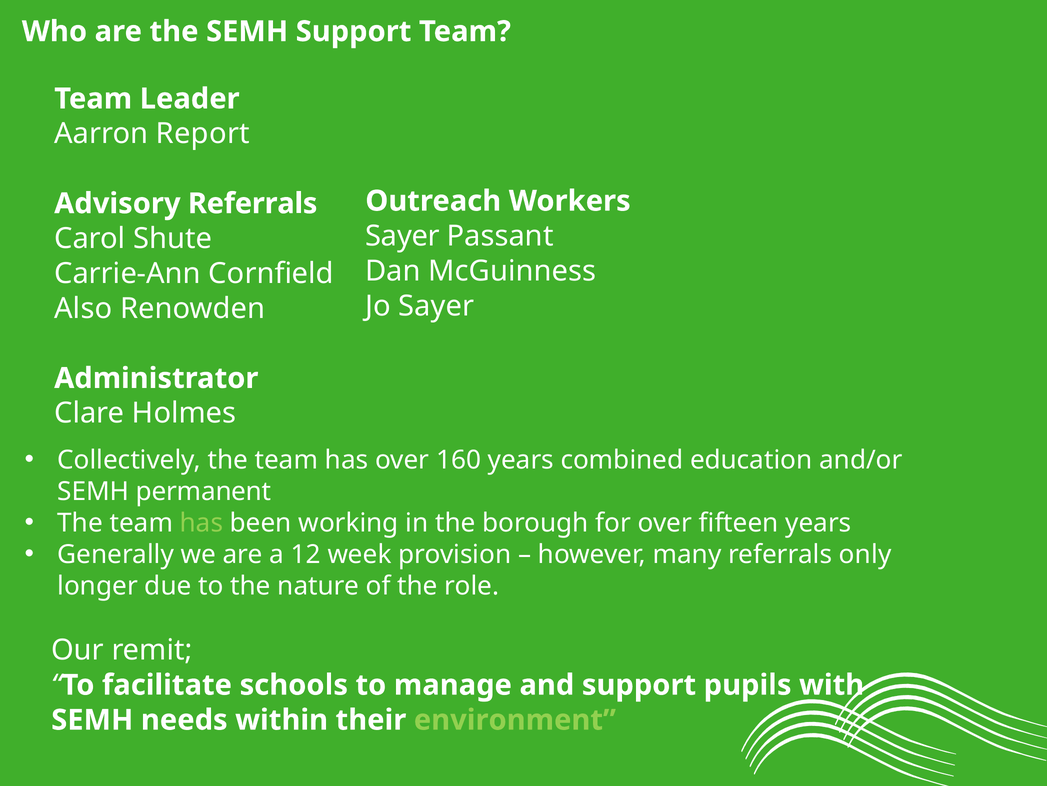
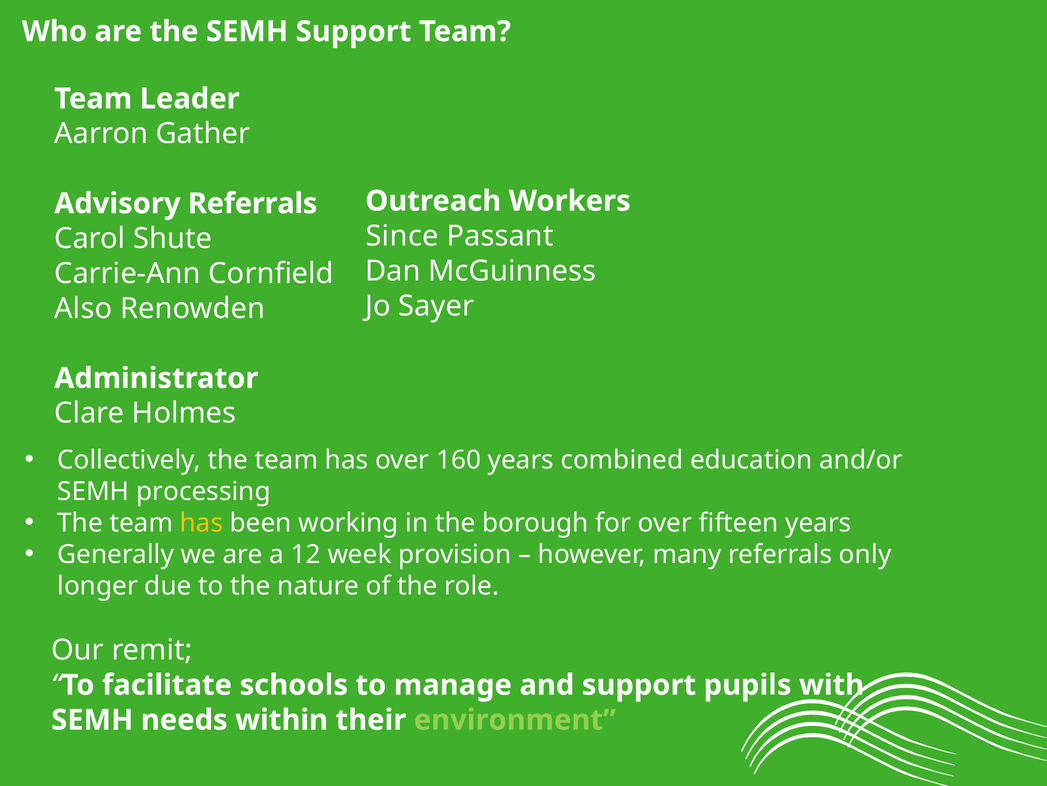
Report: Report -> Gather (203, 134)
Sayer: Sayer -> Since (402, 236)
permanent: permanent -> processing (203, 491)
has colour: light green -> yellow (201, 523)
